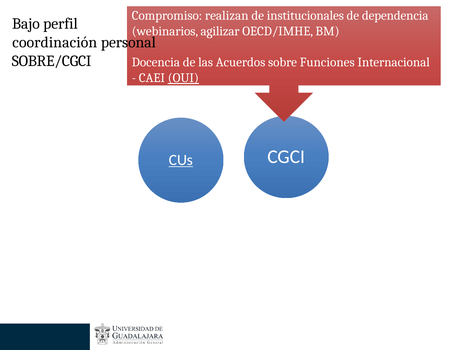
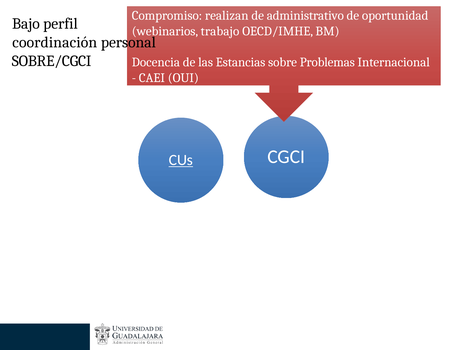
institucionales: institucionales -> administrativo (305, 16)
dependencia: dependencia -> oportunidad (395, 16)
agilizar: agilizar -> trabajo (220, 31)
Acuerdos: Acuerdos -> Estancias (241, 62)
Funciones: Funciones -> Problemas (327, 62)
OUI underline: present -> none (183, 78)
